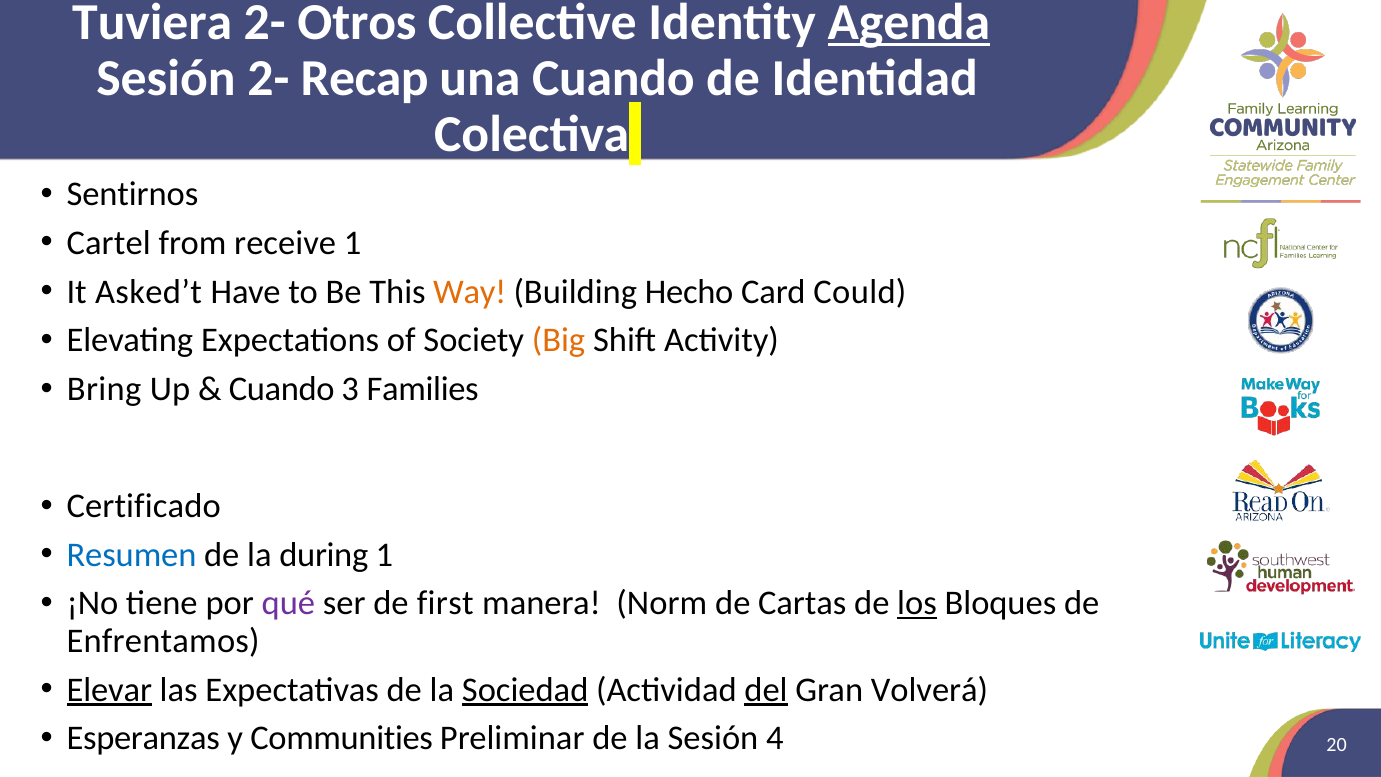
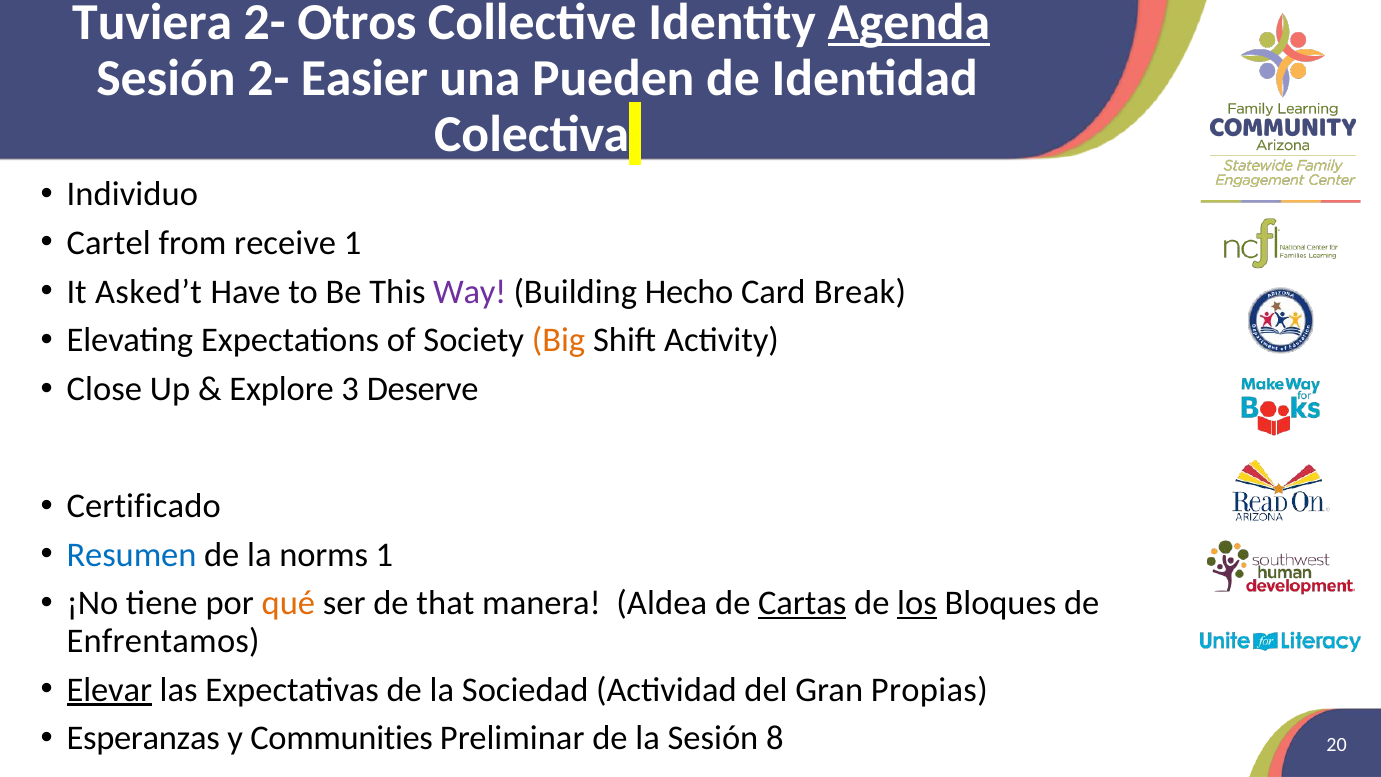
Recap: Recap -> Easier (364, 78)
una Cuando: Cuando -> Pueden (613, 78)
Sentirnos: Sentirnos -> Individuo (132, 194)
Way colour: orange -> purple (470, 292)
Could: Could -> Break (860, 292)
Bring: Bring -> Close (104, 389)
Cuando: Cuando -> Explore (282, 389)
Families: Families -> Deserve (423, 389)
during: during -> norms (324, 555)
qué colour: purple -> orange (288, 603)
first: first -> that (445, 603)
Norm: Norm -> Aldea (662, 603)
Cartas underline: none -> present (802, 603)
Sociedad underline: present -> none (525, 689)
del underline: present -> none (766, 689)
Volverá: Volverá -> Propias (929, 689)
4: 4 -> 8 (775, 738)
